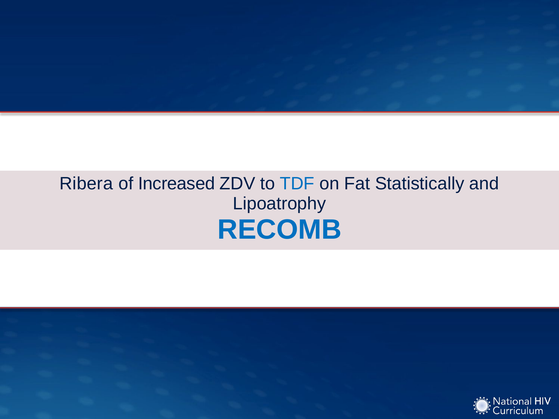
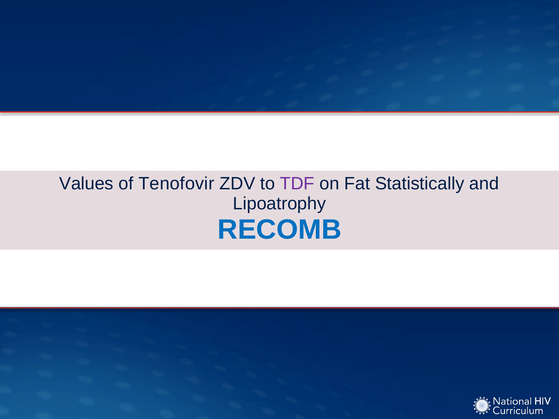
Ribera: Ribera -> Values (86, 184)
Increased: Increased -> Tenofovir (176, 184)
TDF colour: blue -> purple (297, 184)
